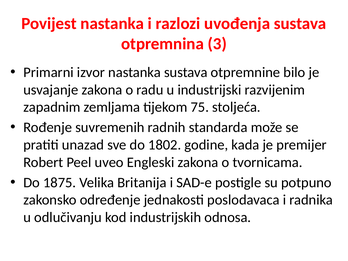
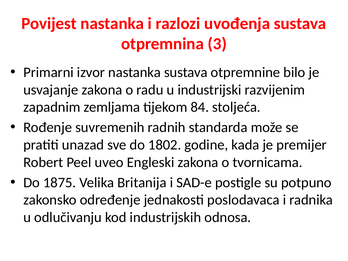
75: 75 -> 84 (200, 107)
